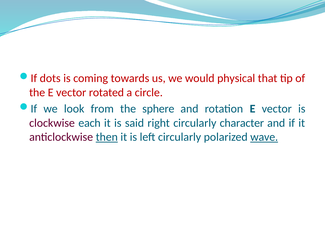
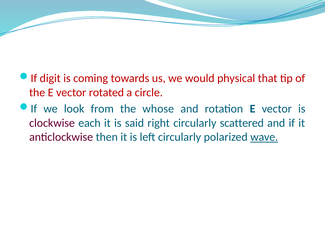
dots: dots -> digit (50, 78)
sphere: sphere -> whose (158, 109)
character: character -> scattered (242, 123)
then underline: present -> none (107, 137)
